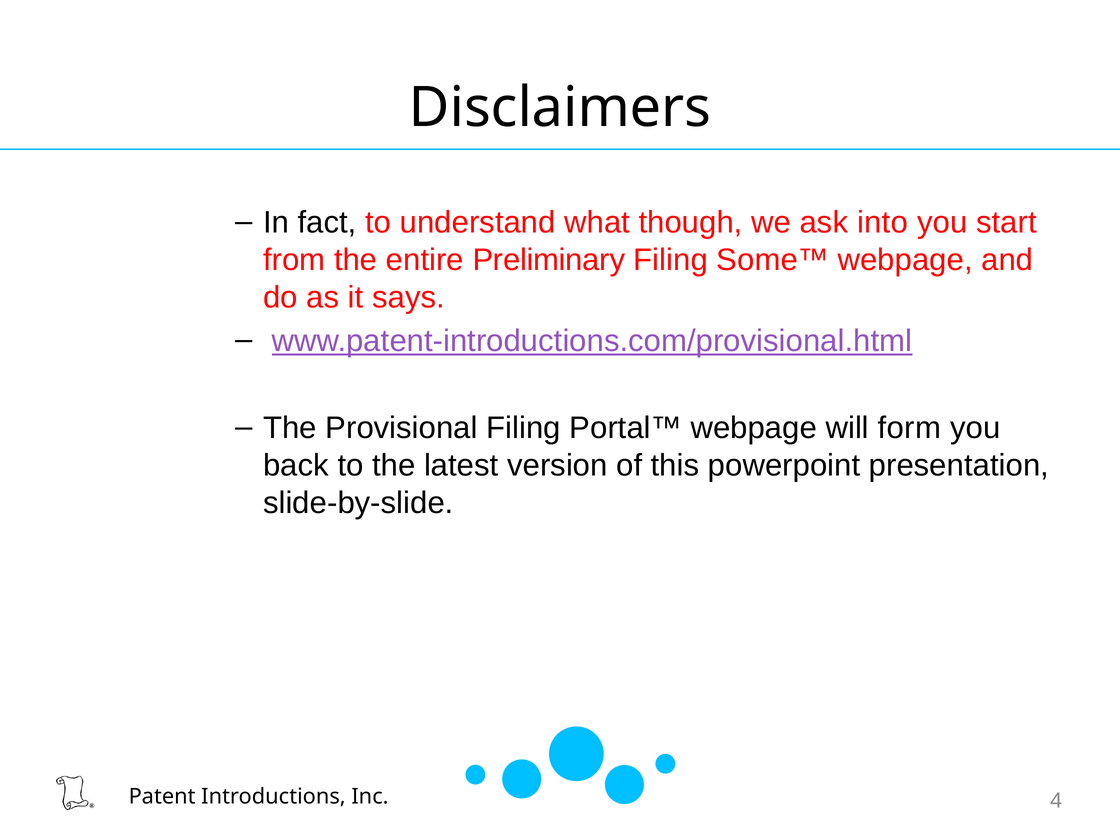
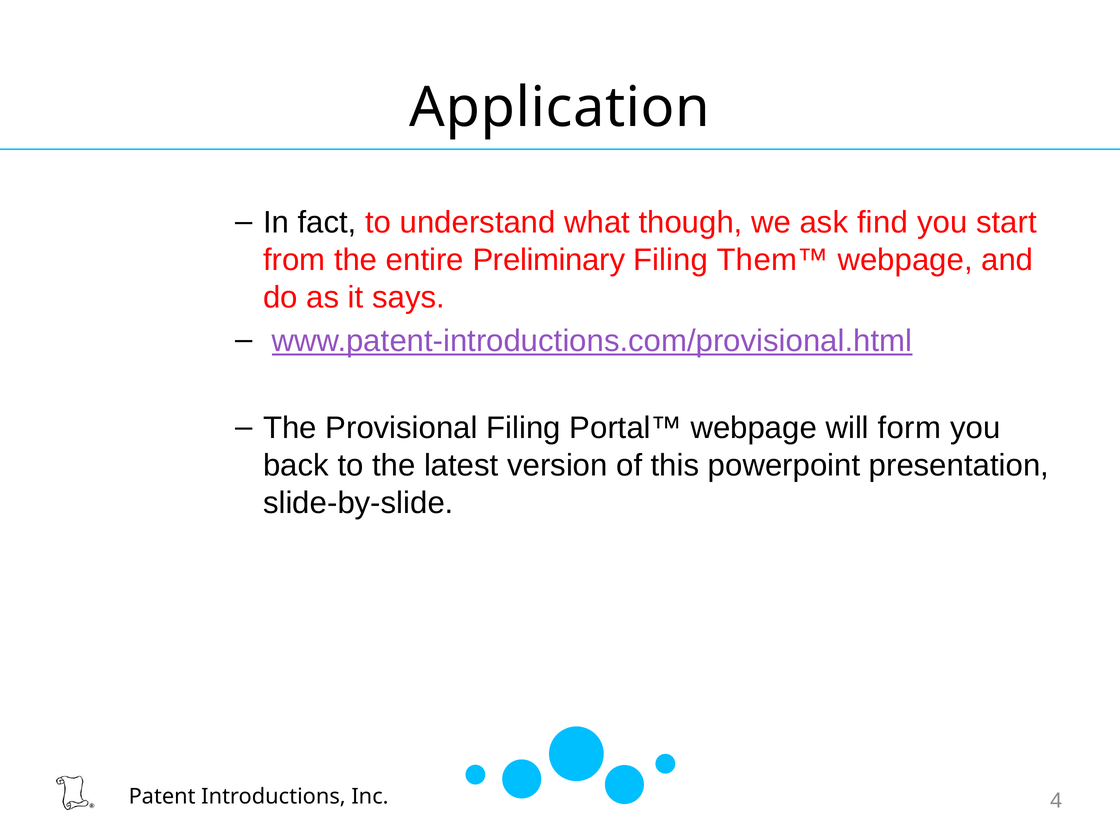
Disclaimers: Disclaimers -> Application (560, 108)
into: into -> find (883, 223)
Some™: Some™ -> Them™ (773, 260)
